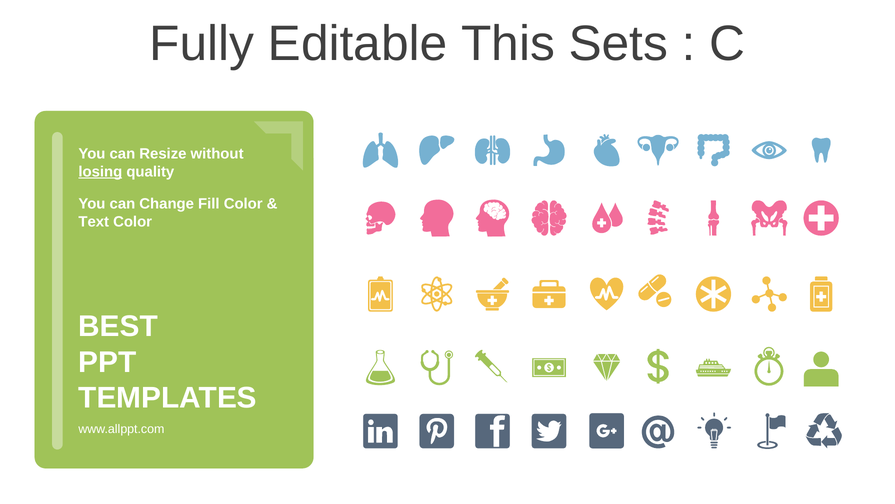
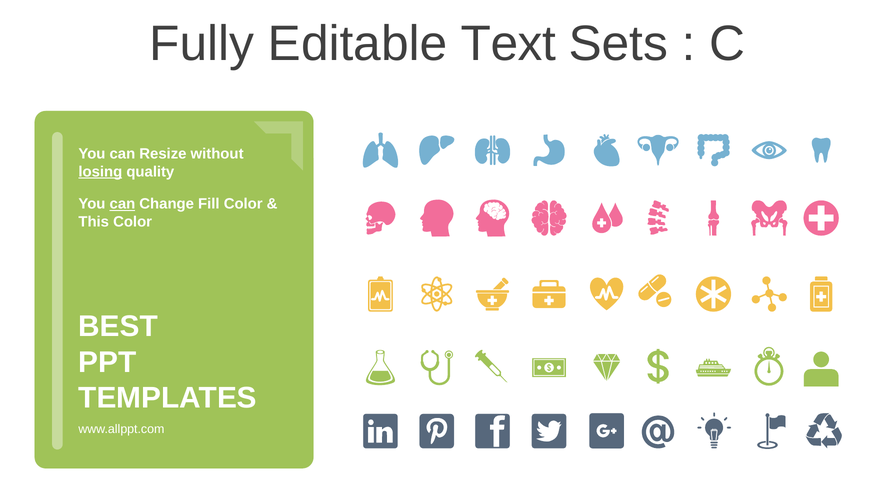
This: This -> Text (508, 44)
can underline: none -> present (122, 204)
Text: Text -> This (94, 222)
